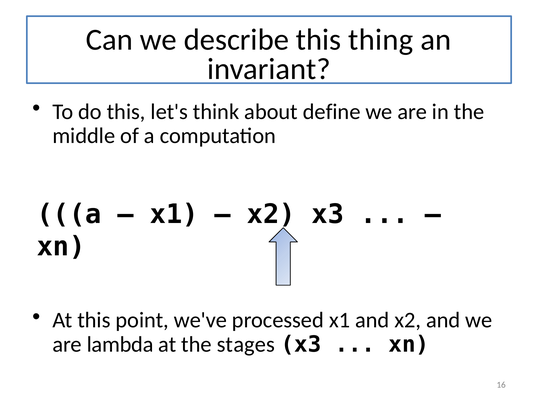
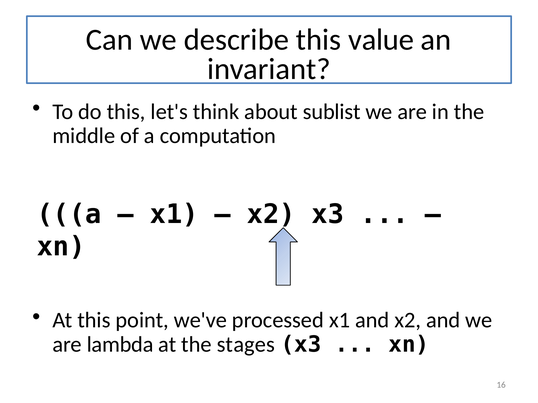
thing: thing -> value (381, 40)
define: define -> sublist (332, 112)
